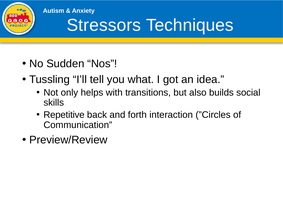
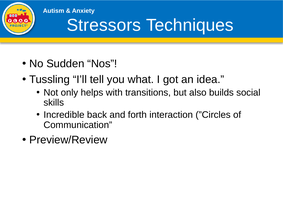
Repetitive: Repetitive -> Incredible (64, 115)
